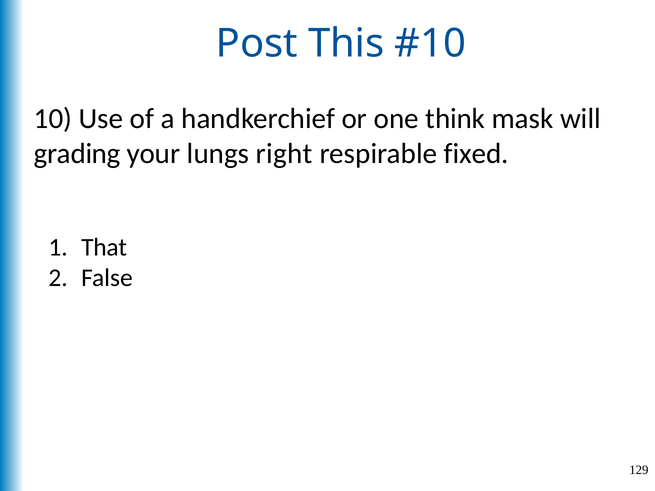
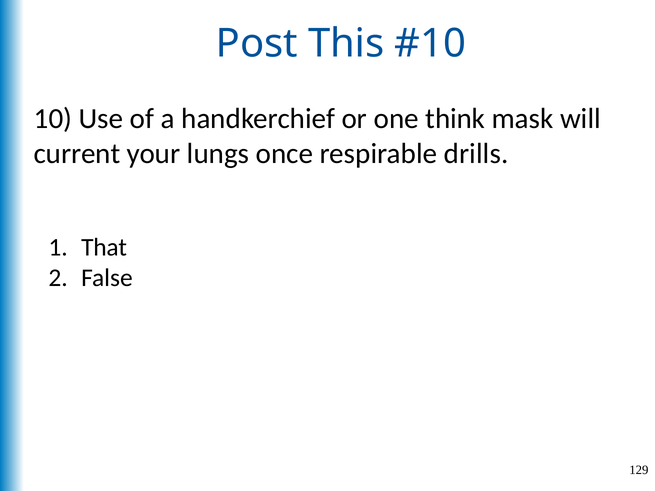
grading: grading -> current (77, 154)
right: right -> once (284, 154)
fixed: fixed -> drills (476, 154)
